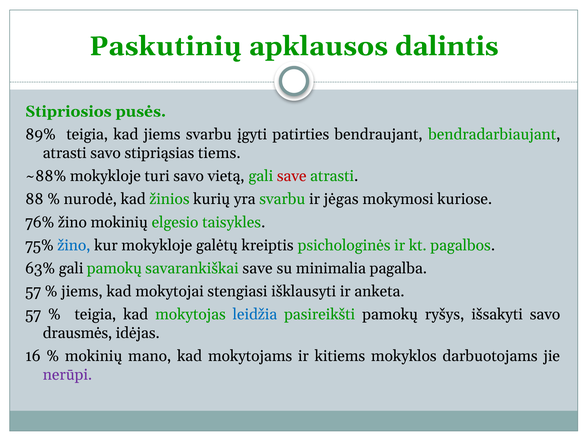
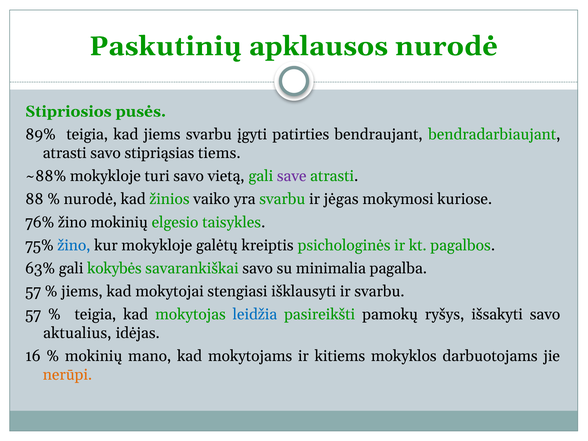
apklausos dalintis: dalintis -> nurodė (446, 46)
save colour: red -> purple (292, 176)
kurių: kurių -> vaiko (212, 199)
gali pamokų: pamokų -> kokybės (114, 268)
savarankiškai save: save -> savo (258, 268)
ir anketa: anketa -> svarbu (379, 291)
drausmės: drausmės -> aktualius (77, 333)
nerūpi colour: purple -> orange (67, 375)
